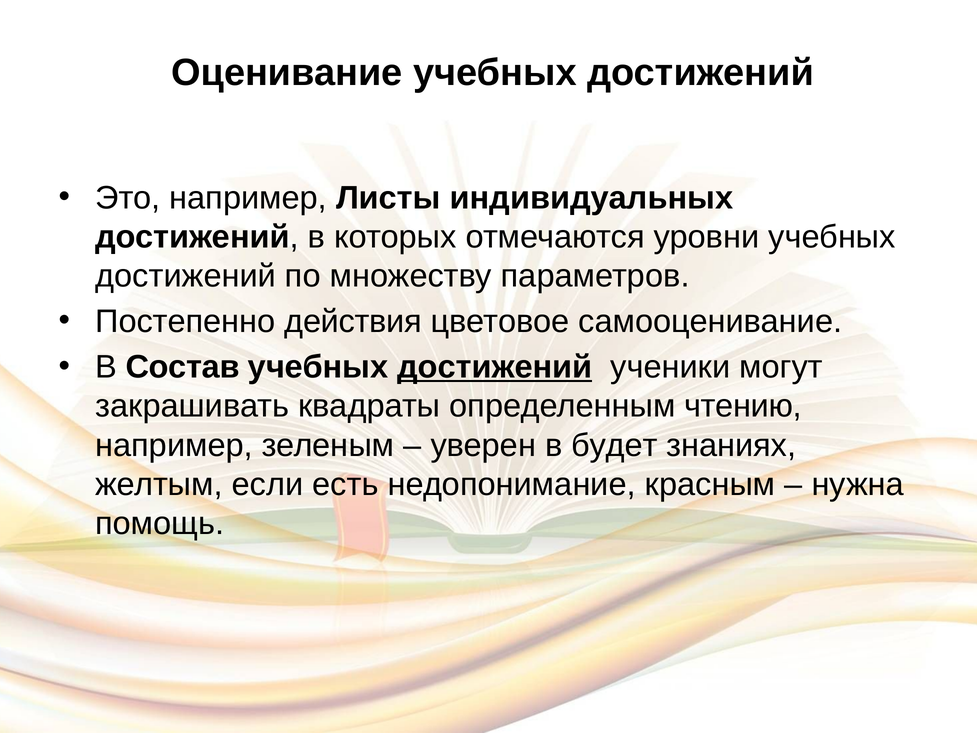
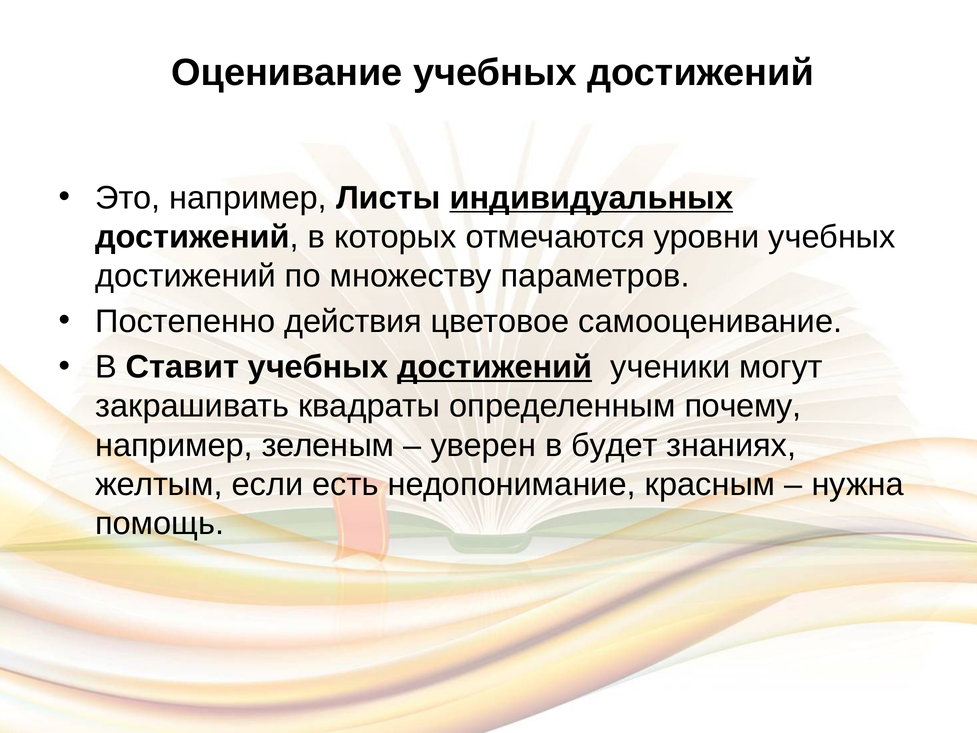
индивидуальных underline: none -> present (591, 198)
Состав: Состав -> Ставит (182, 367)
чтению: чтению -> почему (743, 406)
